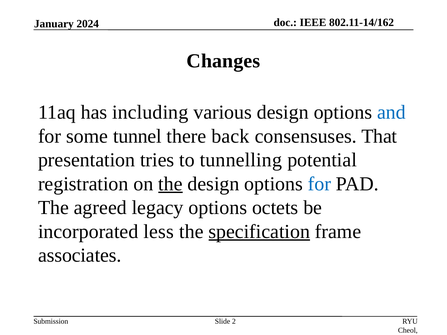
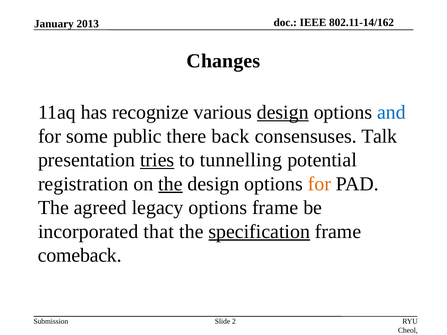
2024: 2024 -> 2013 (88, 24)
including: including -> recognize (150, 112)
design underline: none -> present (283, 112)
tunnel: tunnel -> public (137, 136)
That: That -> Talk (379, 136)
tries underline: none -> present (157, 160)
for colour: blue -> orange (319, 184)
options octets: octets -> frame (275, 208)
less: less -> that (159, 232)
associates: associates -> comeback (80, 255)
